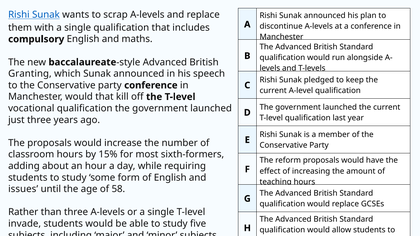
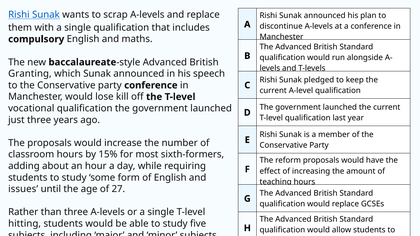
would that: that -> lose (104, 97)
58: 58 -> 27 (118, 189)
invade: invade -> hitting (25, 224)
